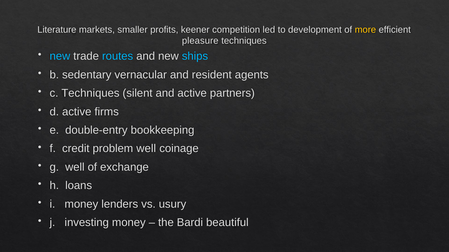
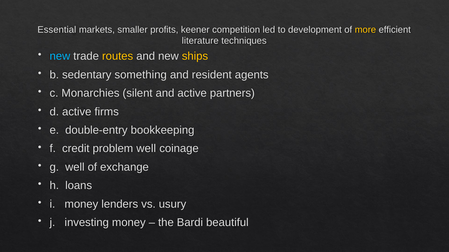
Literature: Literature -> Essential (57, 30)
pleasure: pleasure -> literature (200, 41)
routes colour: light blue -> yellow (118, 56)
ships colour: light blue -> yellow (195, 56)
vernacular: vernacular -> something (141, 75)
c Techniques: Techniques -> Monarchies (90, 93)
